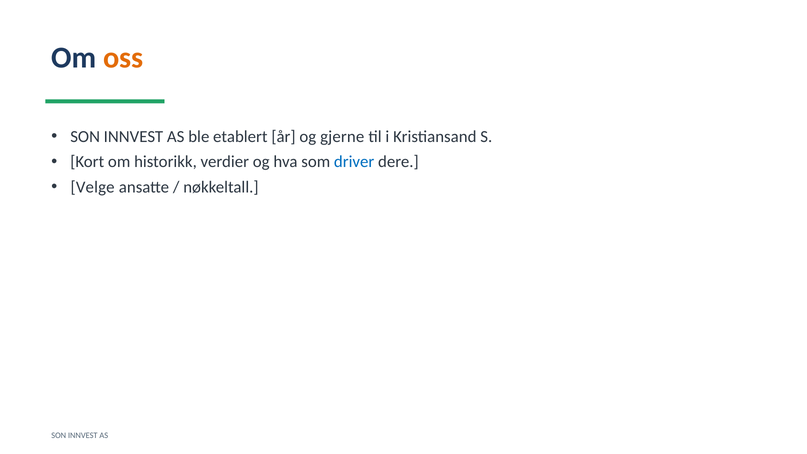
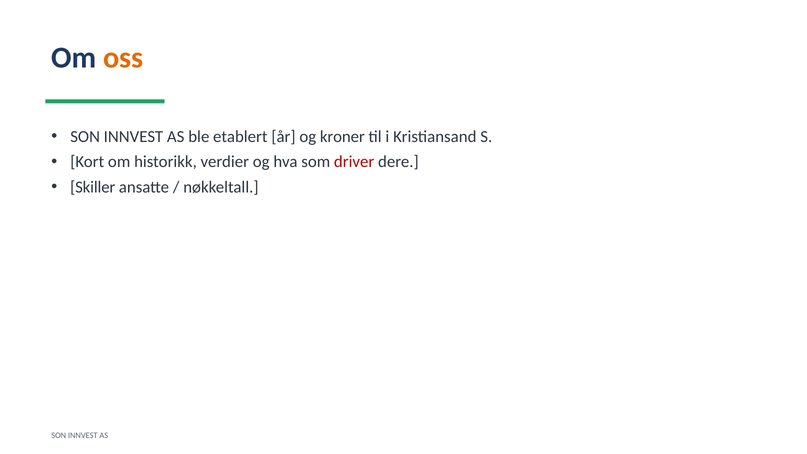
gjerne: gjerne -> kroner (342, 137)
driver colour: blue -> red (354, 162)
Velge: Velge -> Skiller (93, 187)
